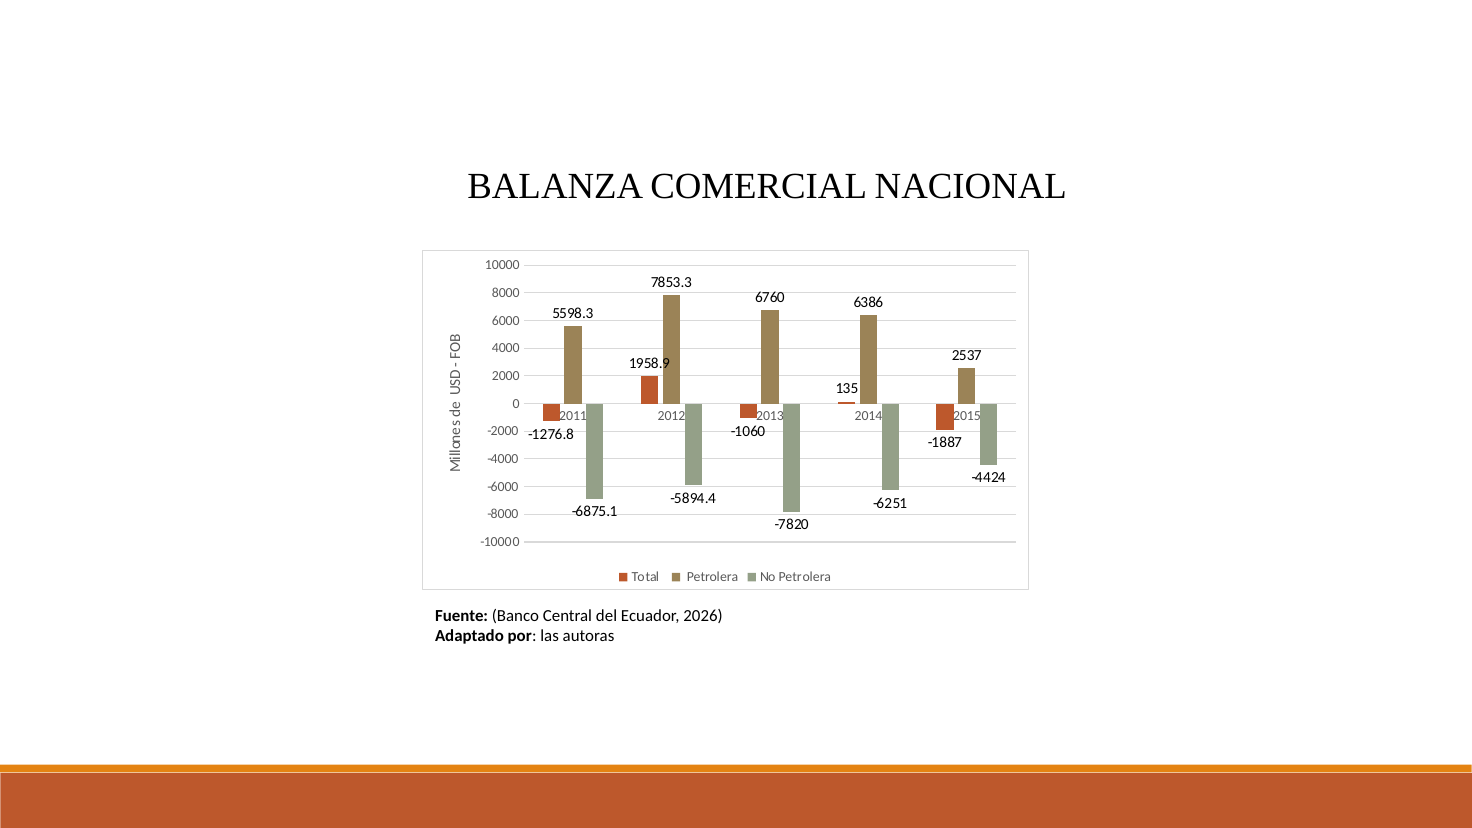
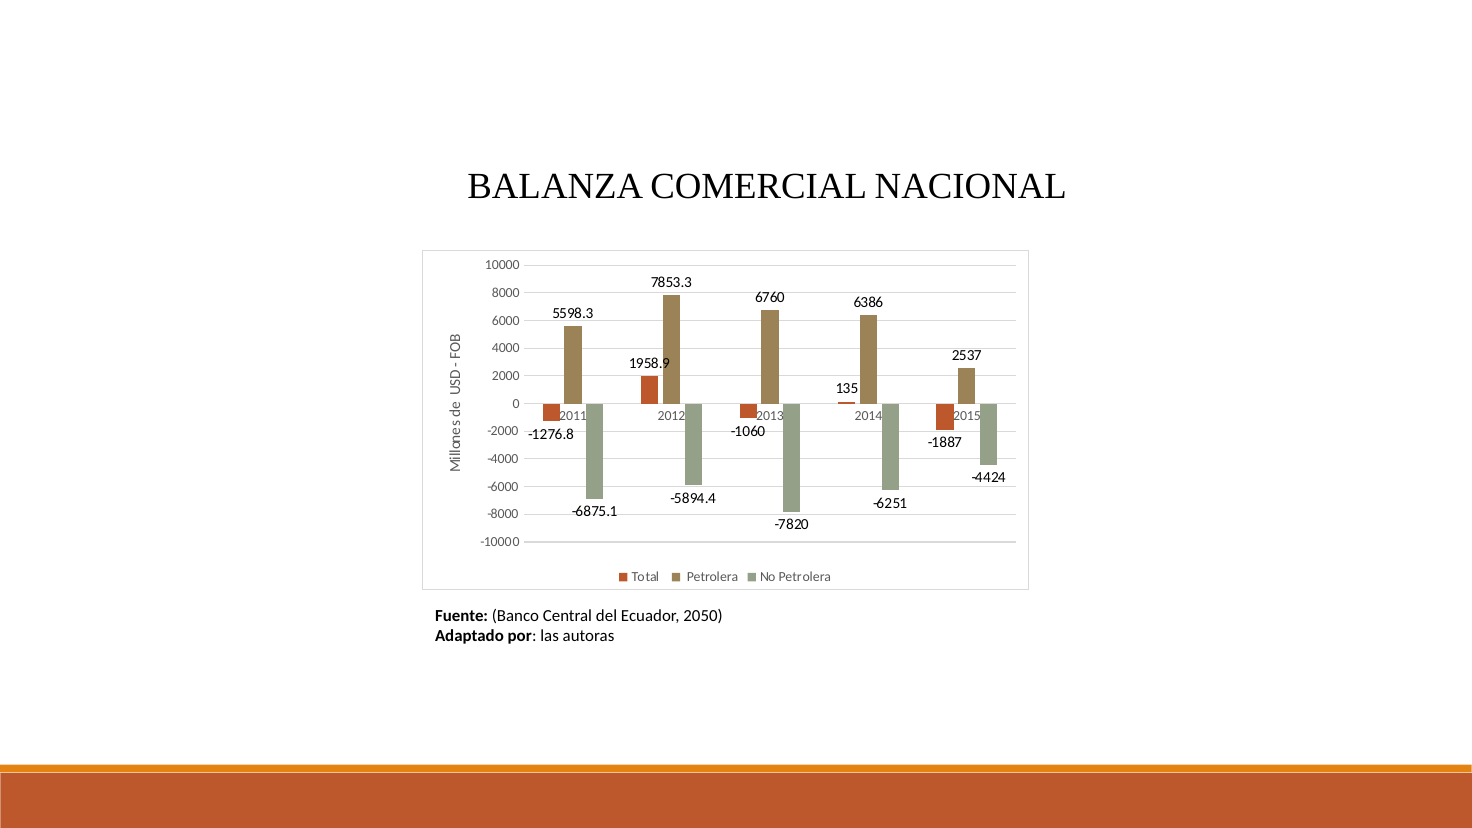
2026: 2026 -> 2050 (703, 616)
